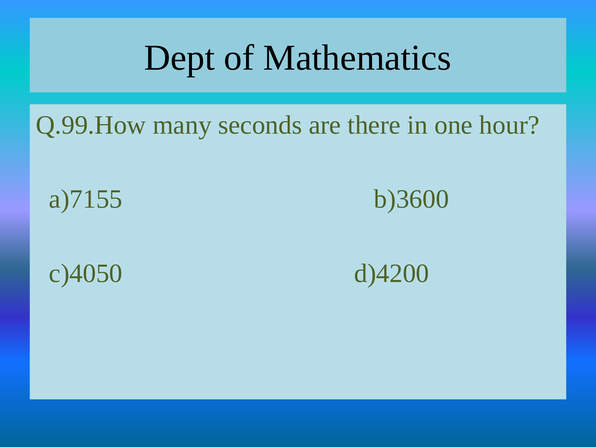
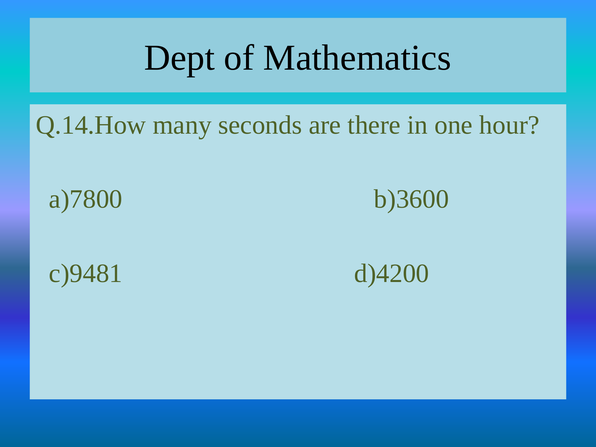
Q.99.How: Q.99.How -> Q.14.How (91, 125)
a)7155: a)7155 -> a)7800 (86, 199)
c)4050: c)4050 -> c)9481 (86, 273)
